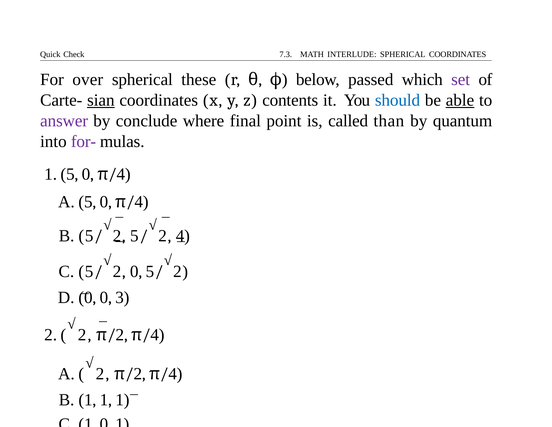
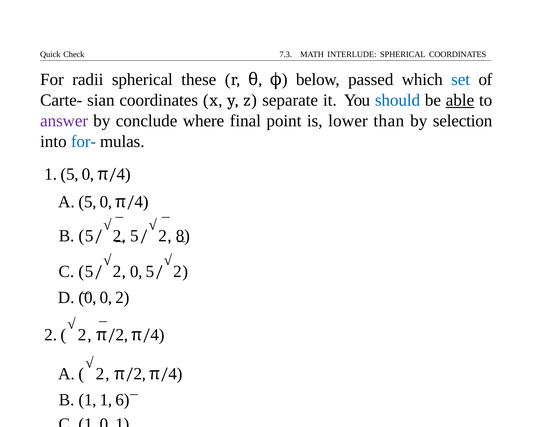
over: over -> radii (88, 79)
set colour: purple -> blue (461, 79)
sian underline: present -> none (101, 100)
contents: contents -> separate (290, 100)
called: called -> lower (348, 121)
quantum: quantum -> selection (463, 121)
for- colour: purple -> blue (84, 141)
4: 4 -> 8 (183, 236)
0 3: 3 -> 2 (122, 297)
1 1: 1 -> 6 (122, 399)
